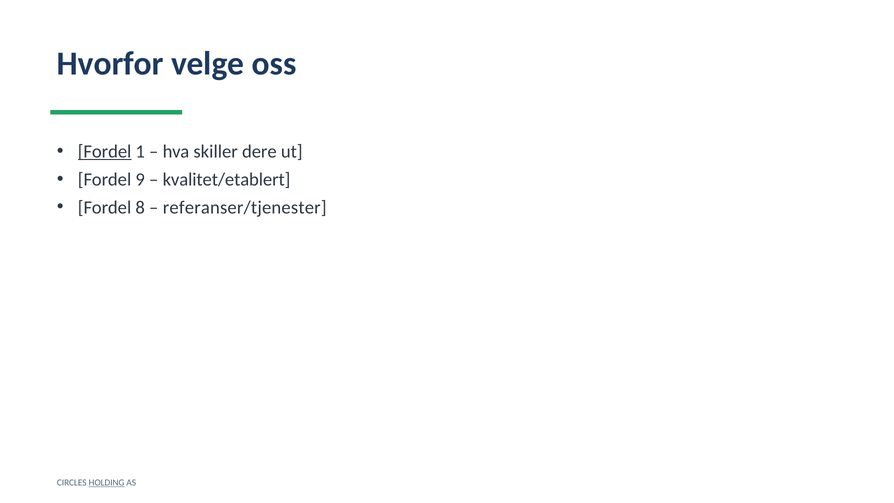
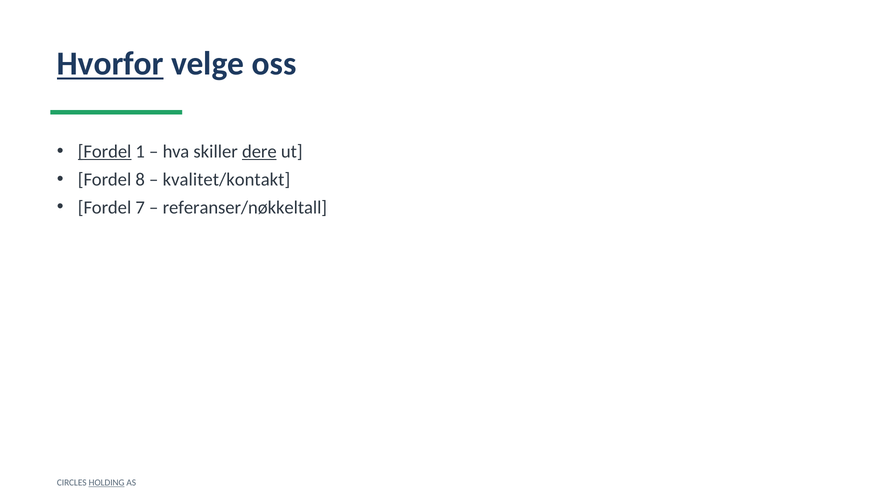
Hvorfor underline: none -> present (110, 64)
dere underline: none -> present (259, 151)
9: 9 -> 8 (140, 179)
kvalitet/etablert: kvalitet/etablert -> kvalitet/kontakt (226, 179)
8: 8 -> 7 (140, 207)
referanser/tjenester: referanser/tjenester -> referanser/nøkkeltall (245, 207)
